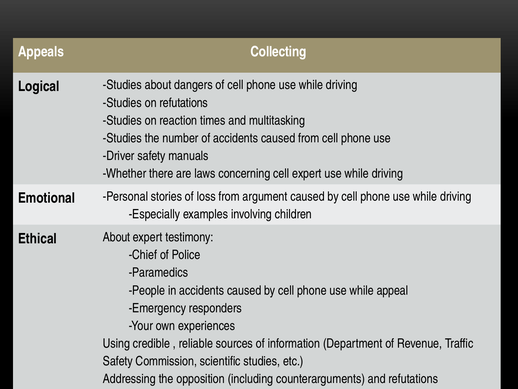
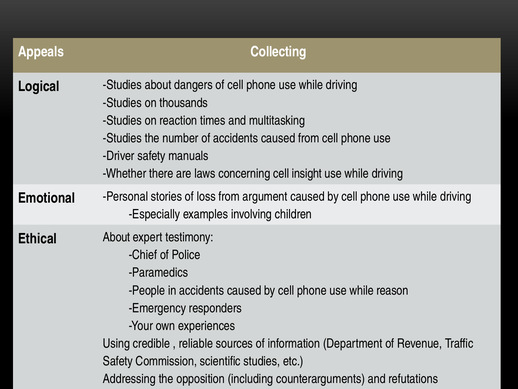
on refutations: refutations -> thousands (184, 103)
cell expert: expert -> insight (307, 173)
appeal: appeal -> reason (392, 290)
